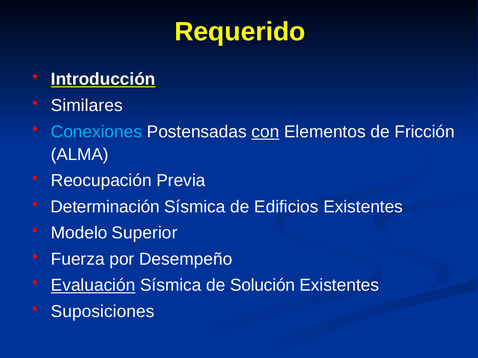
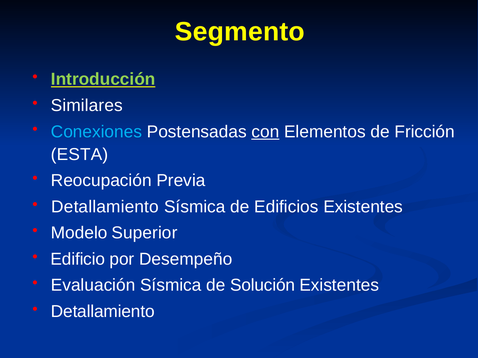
Requerido: Requerido -> Segmento (240, 32)
Introducción colour: white -> light green (103, 79)
ALMA: ALMA -> ESTA (80, 155)
Determinación: Determinación -> Detallamiento (105, 207)
Fuerza: Fuerza -> Edificio (78, 259)
Evaluación underline: present -> none (93, 286)
Suposiciones: Suposiciones -> Detallamiento (103, 312)
